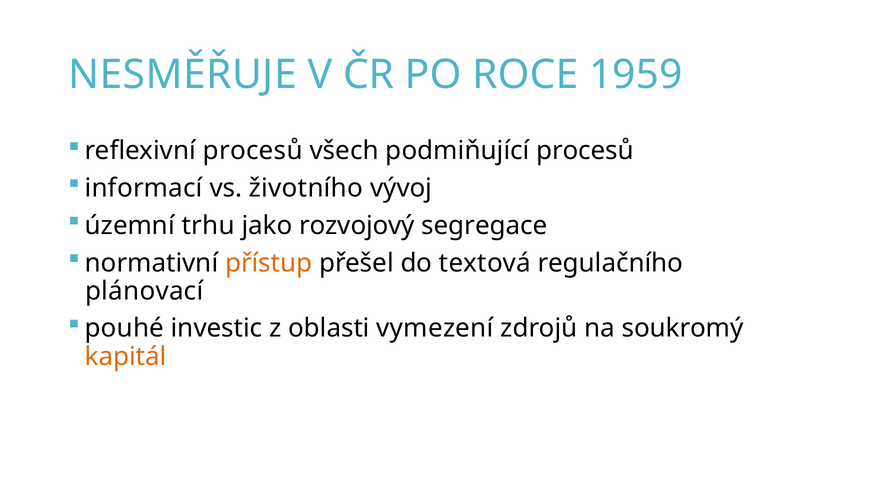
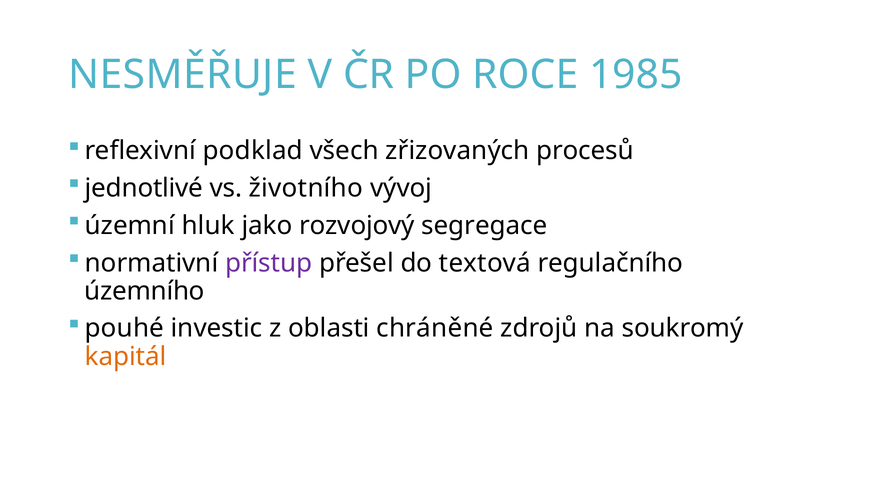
1959: 1959 -> 1985 (636, 75)
reflexivní procesů: procesů -> podklad (253, 151)
podmiňující: podmiňující -> zřizovaných (458, 151)
informací: informací -> jednotlivé (144, 188)
trhu: trhu -> hluk (208, 226)
přístup colour: orange -> purple (269, 263)
plánovací: plánovací -> územního (145, 291)
vymezení: vymezení -> chráněné (435, 329)
